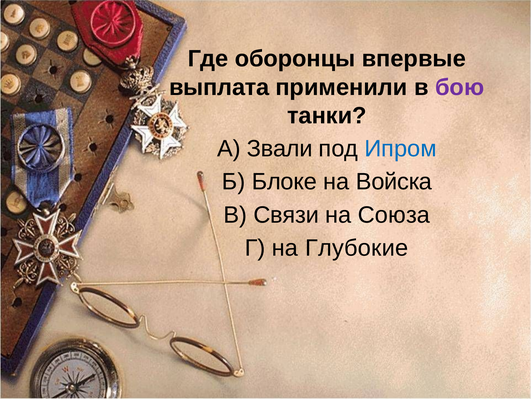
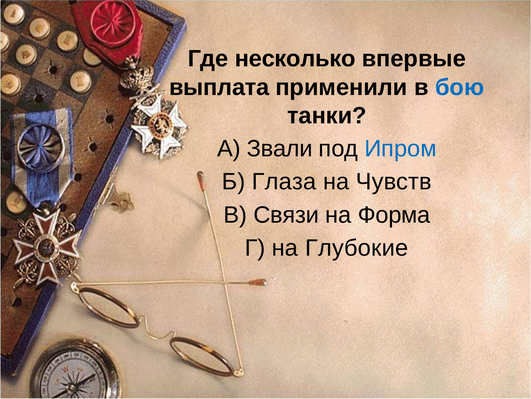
оборонцы: оборонцы -> несколько (295, 59)
бою colour: purple -> blue (460, 87)
Блоке: Блоке -> Глаза (284, 181)
Войска: Войска -> Чувств (394, 181)
Союза: Союза -> Форма (394, 215)
